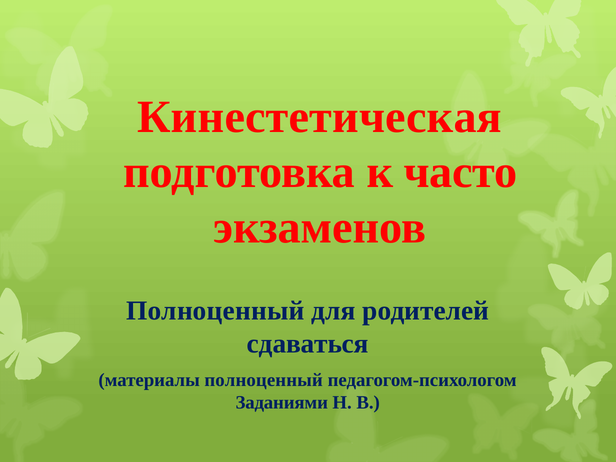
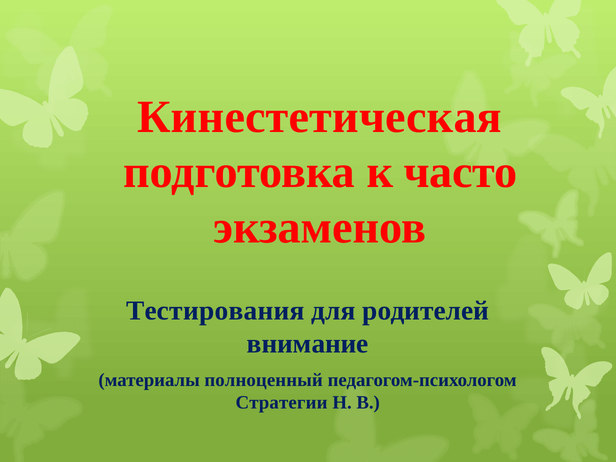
Полноценный: Полноценный -> Тестирования (215, 311)
сдаваться: сдаваться -> внимание (308, 343)
Заданиями: Заданиями -> Стратегии (282, 402)
